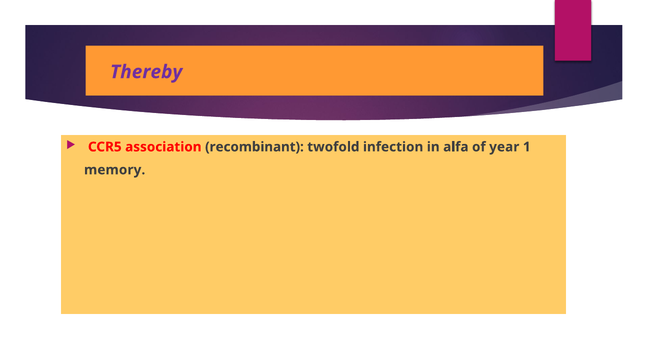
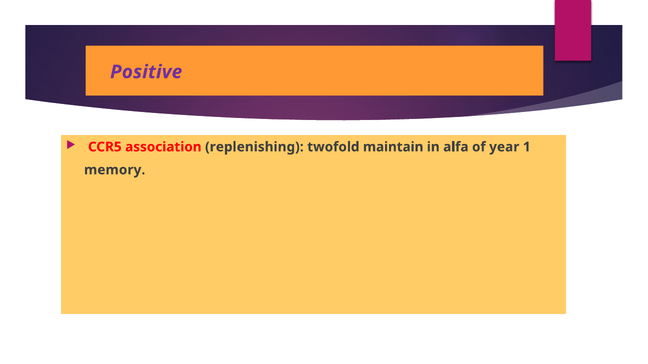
Thereby: Thereby -> Positive (146, 72)
recombinant: recombinant -> replenishing (254, 147)
infection: infection -> maintain (393, 147)
